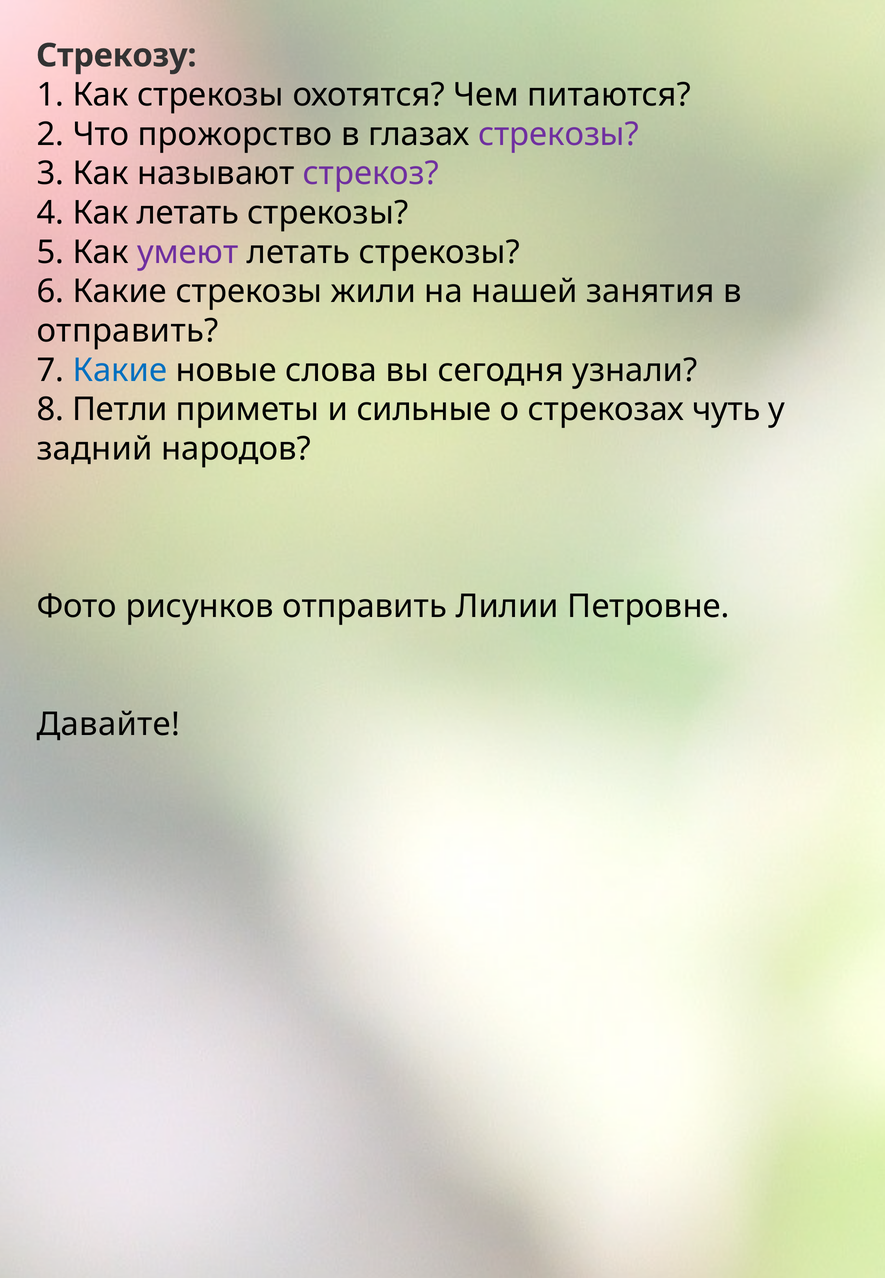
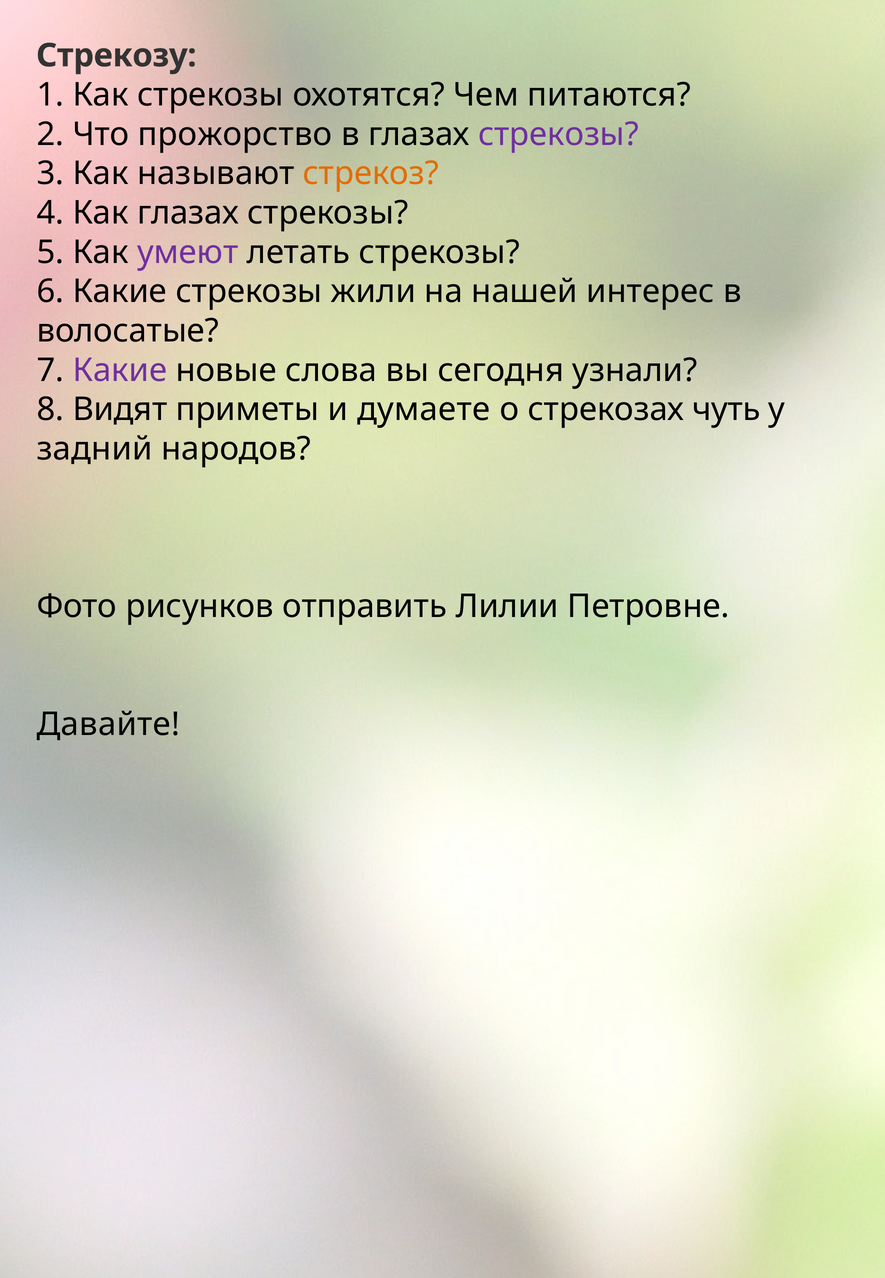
стрекоз colour: purple -> orange (371, 174)
Как летать: летать -> глазах (188, 213)
занятия: занятия -> интерес (650, 292)
отправить: отправить -> волосатые (128, 331)
Какие colour: blue -> purple (120, 370)
Петли: Петли -> Видят (120, 410)
сильные: сильные -> думаете (424, 410)
